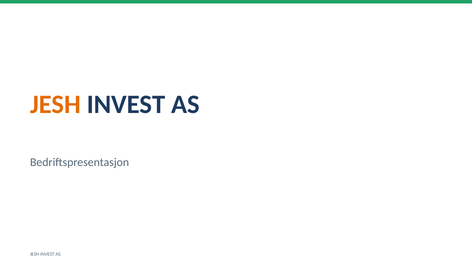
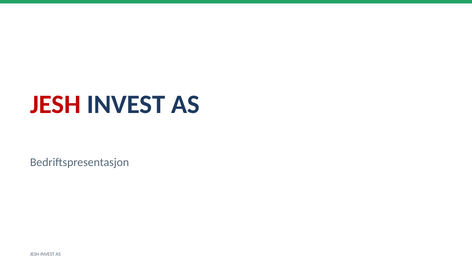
JESH colour: orange -> red (55, 105)
